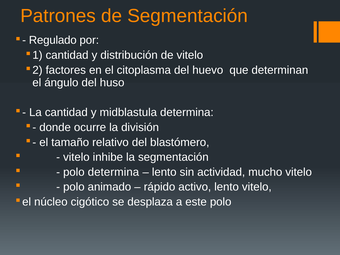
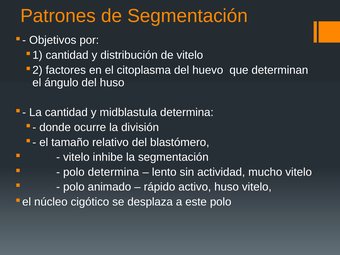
Regulado: Regulado -> Objetivos (53, 40)
activo lento: lento -> huso (227, 187)
